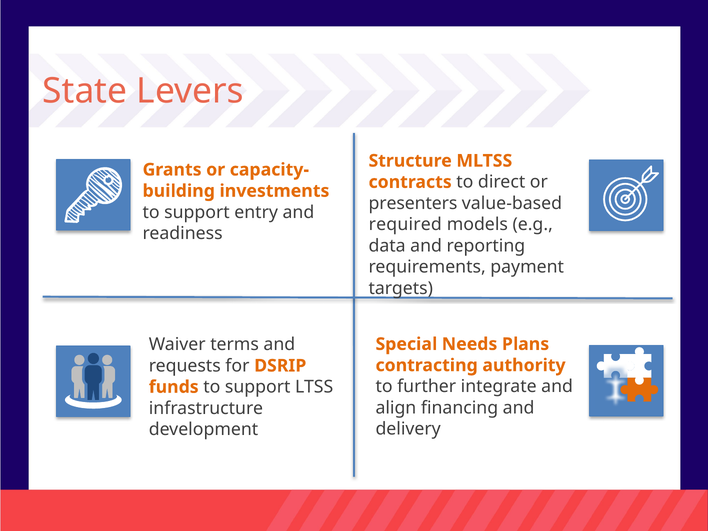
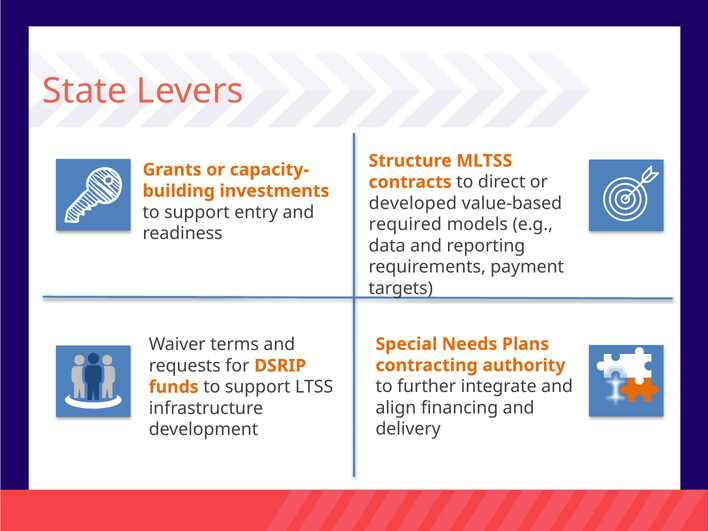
presenters: presenters -> developed (413, 203)
